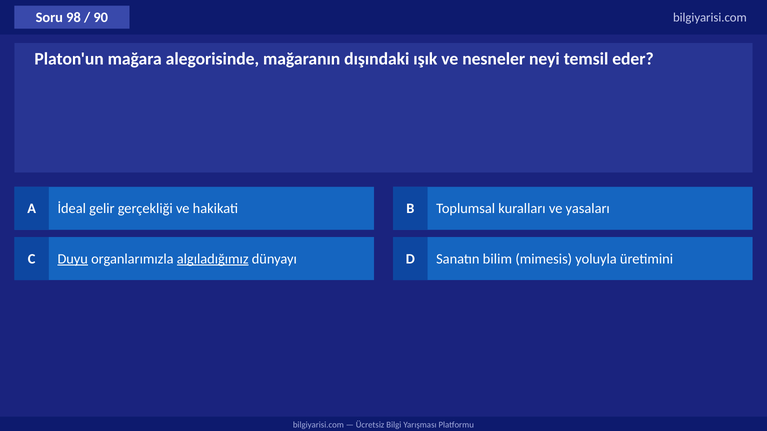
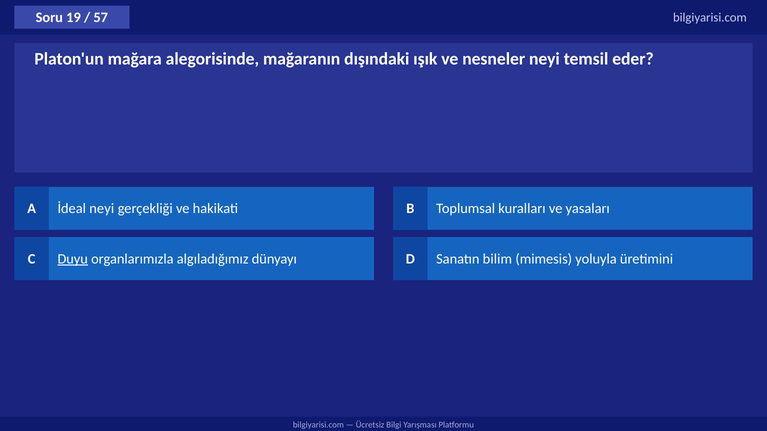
98: 98 -> 19 (74, 18)
90: 90 -> 57 (101, 18)
İdeal gelir: gelir -> neyi (102, 209)
algıladığımız underline: present -> none (213, 259)
